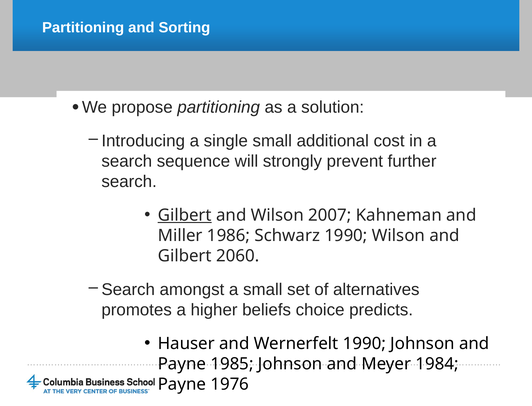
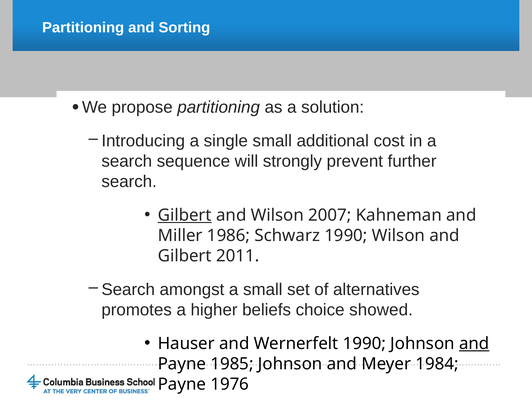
2060: 2060 -> 2011 (238, 255)
predicts: predicts -> showed (381, 309)
and underline: none -> present (474, 343)
